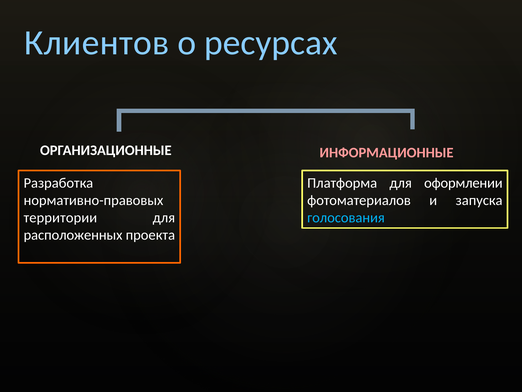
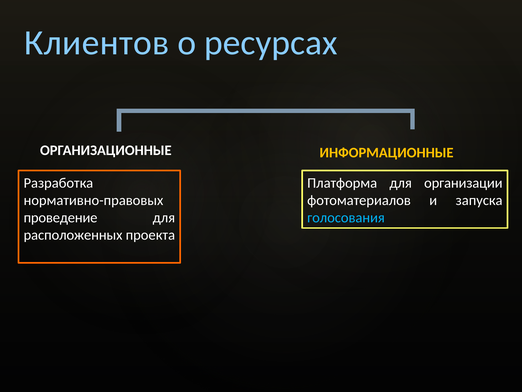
ИНФОРМАЦИОННЫЕ colour: pink -> yellow (387, 152)
оформлении: оформлении -> организации (463, 183)
территории: территории -> проведение (61, 217)
